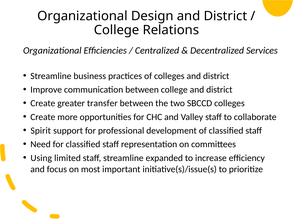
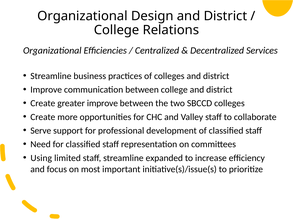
greater transfer: transfer -> improve (102, 104)
Spirit: Spirit -> Serve (41, 131)
